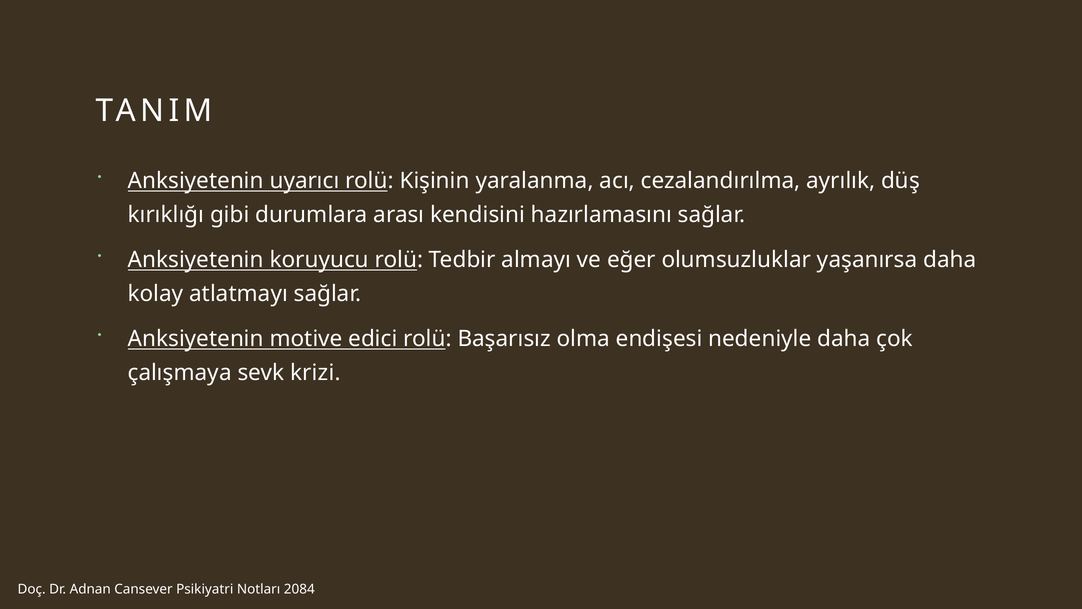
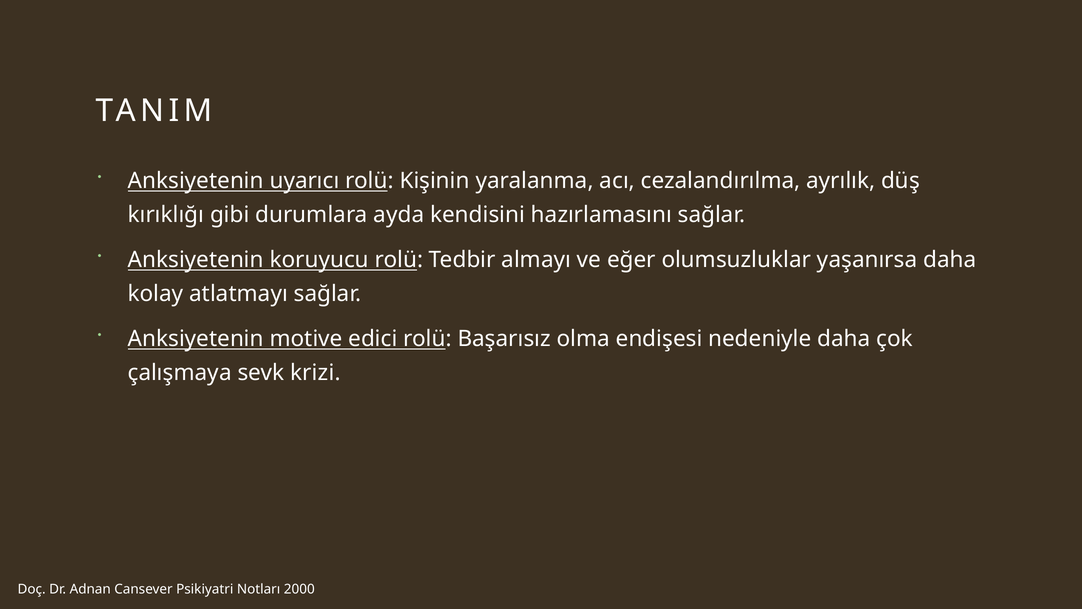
arası: arası -> ayda (399, 215)
2084: 2084 -> 2000 (299, 589)
